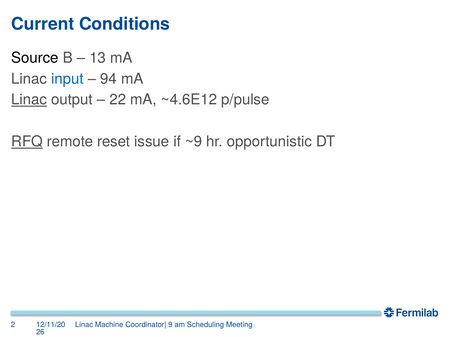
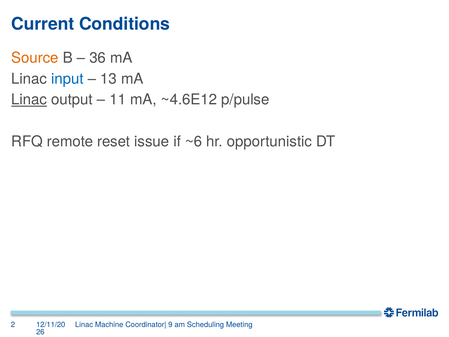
Source colour: black -> orange (35, 58)
13: 13 -> 36 (98, 58)
94: 94 -> 13 (109, 79)
22: 22 -> 11 (118, 100)
RFQ underline: present -> none (27, 142)
~9: ~9 -> ~6 (194, 142)
